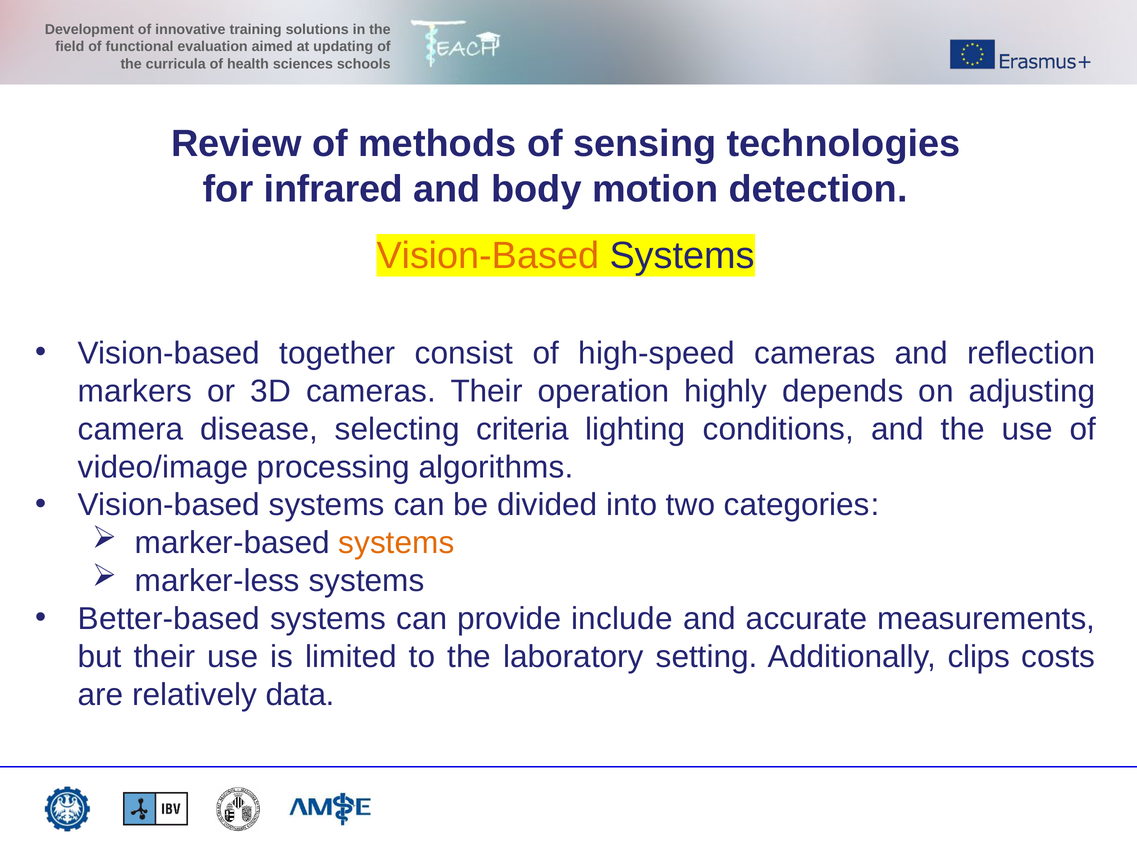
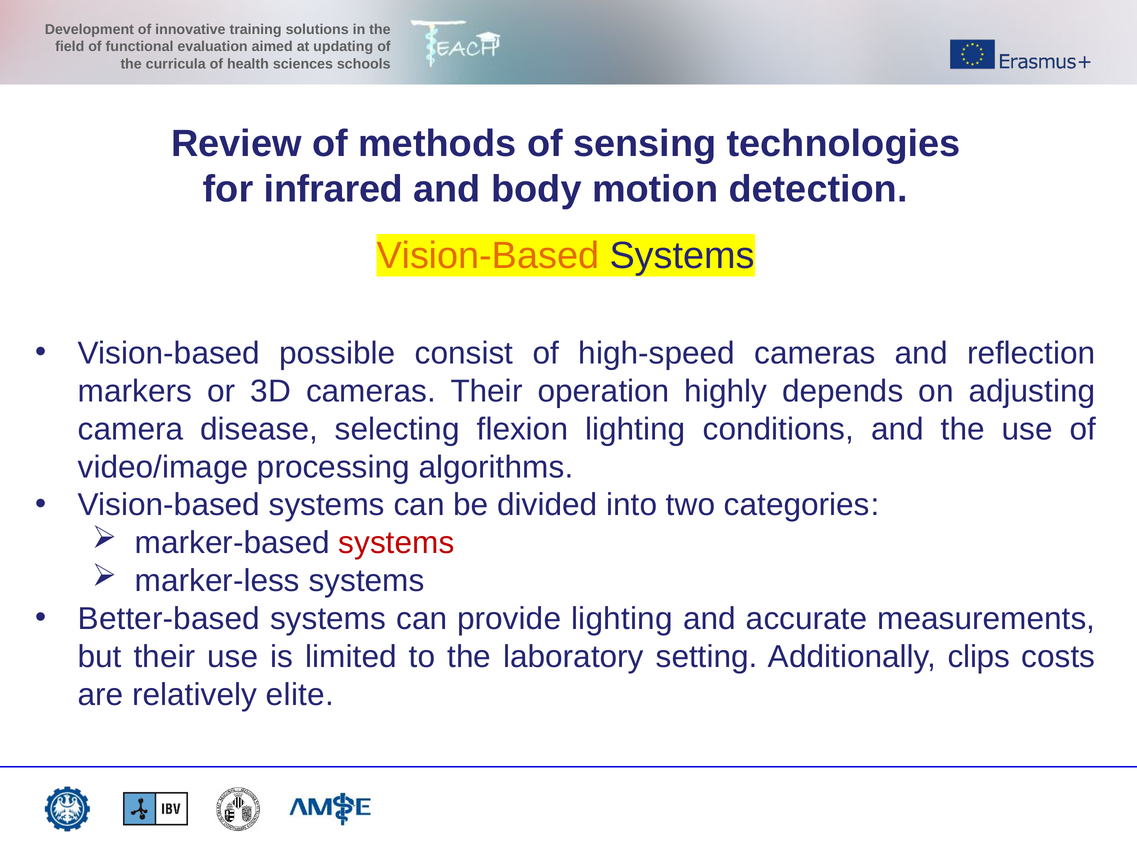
together: together -> possible (337, 353)
criteria: criteria -> flexion (522, 429)
systems colour: orange -> red (396, 543)
provide include: include -> lighting (622, 619)
data: data -> elite (300, 694)
